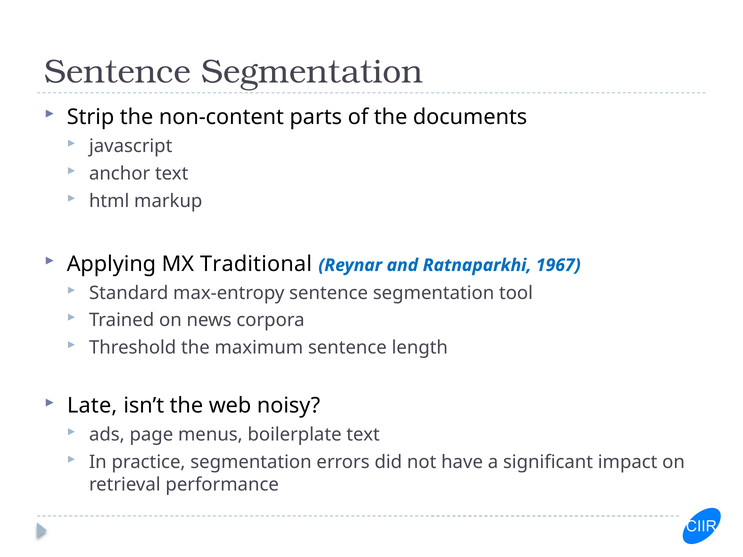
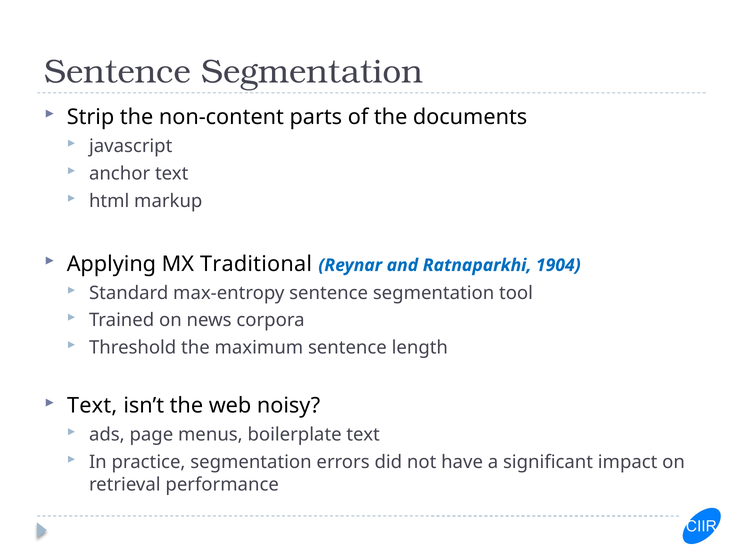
1967: 1967 -> 1904 (558, 265)
Late: Late -> Text (92, 406)
